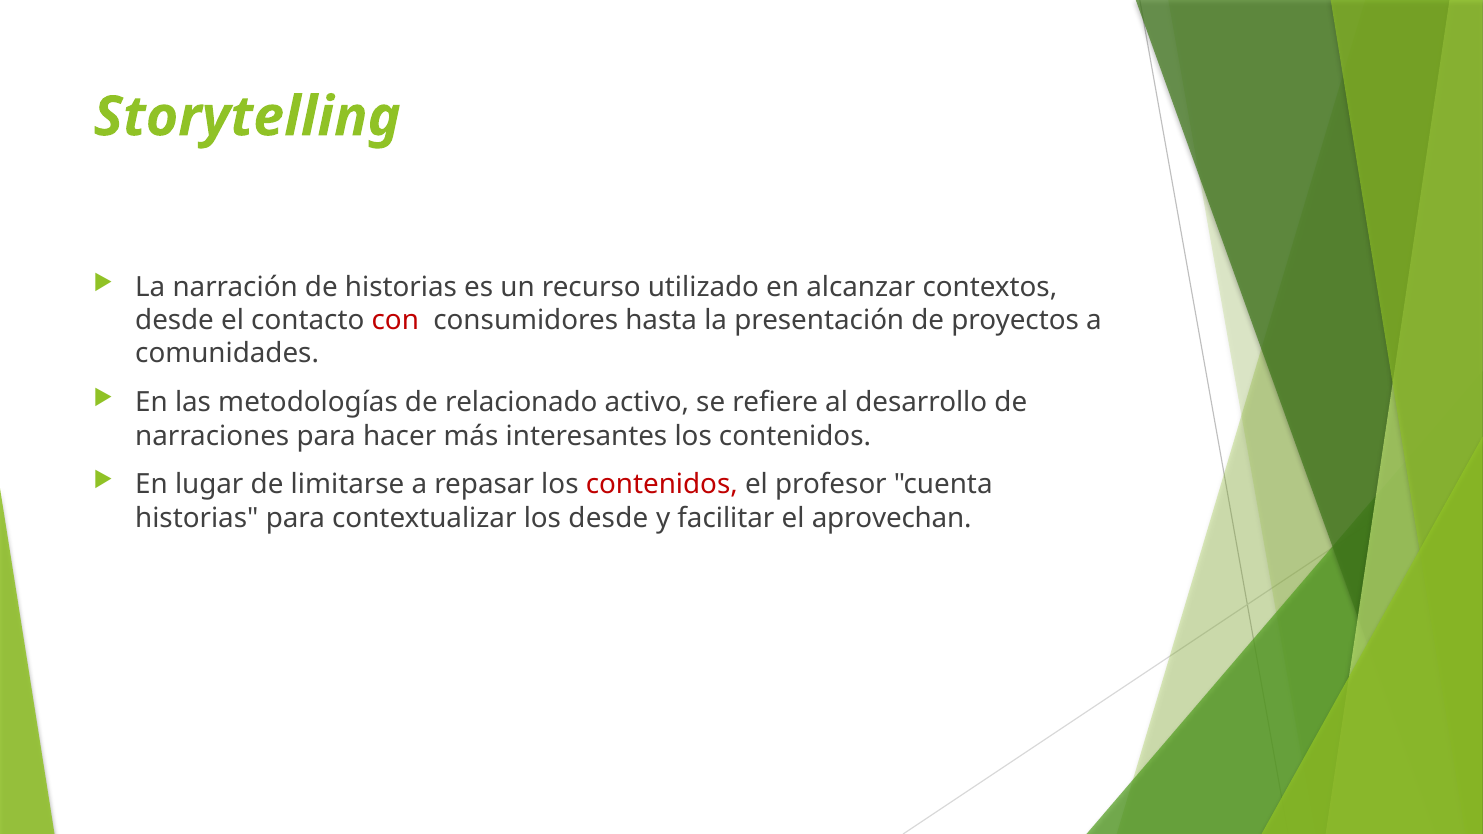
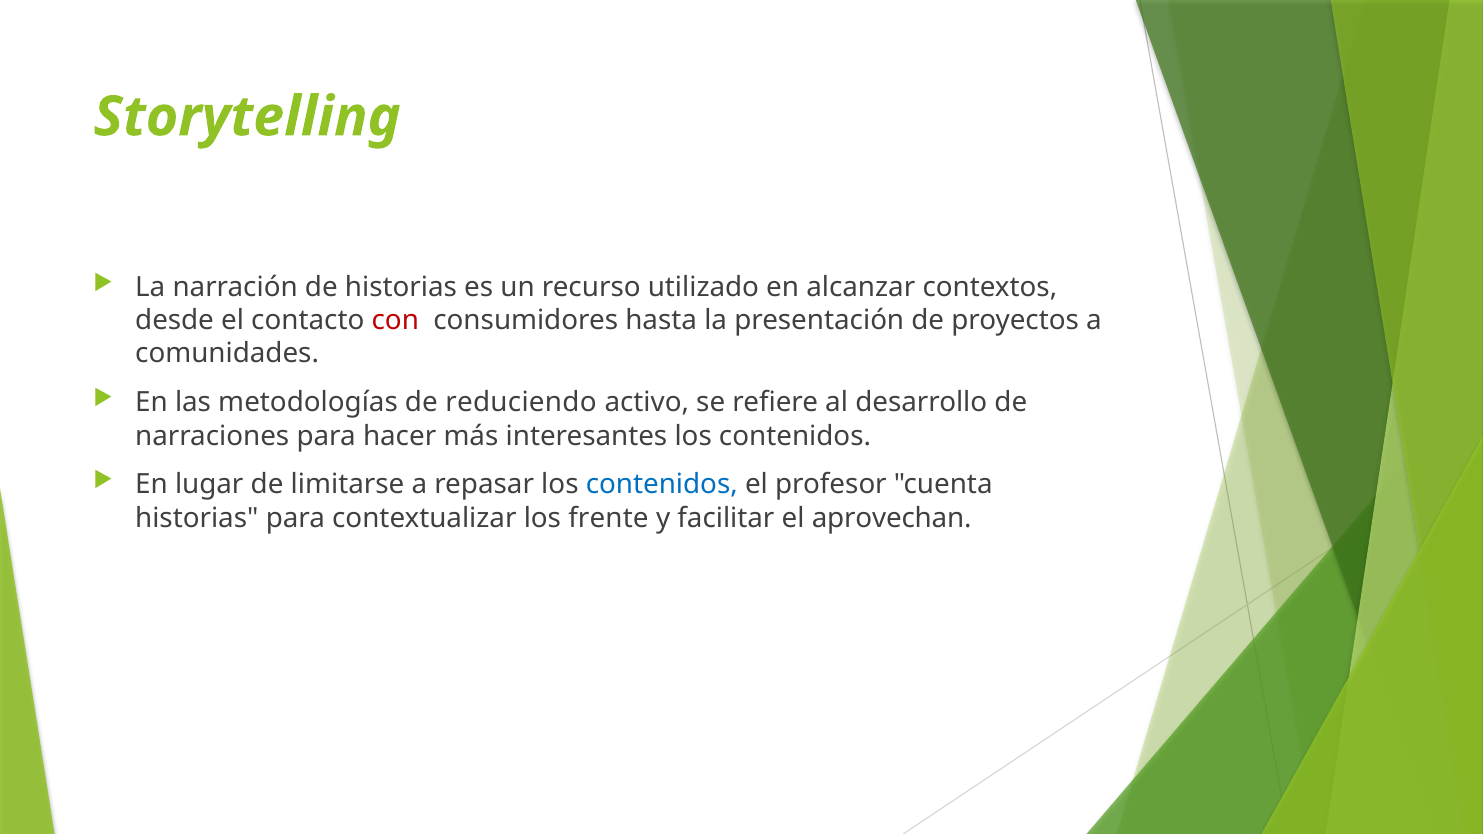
relacionado: relacionado -> reduciendo (521, 403)
contenidos colour: red -> blue (662, 485)
los desde: desde -> frente (608, 518)
